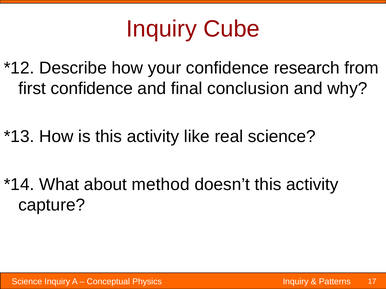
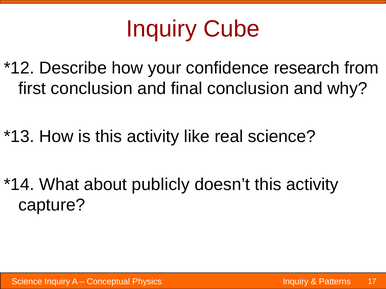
first confidence: confidence -> conclusion (92, 89)
method: method -> publicly (161, 185)
